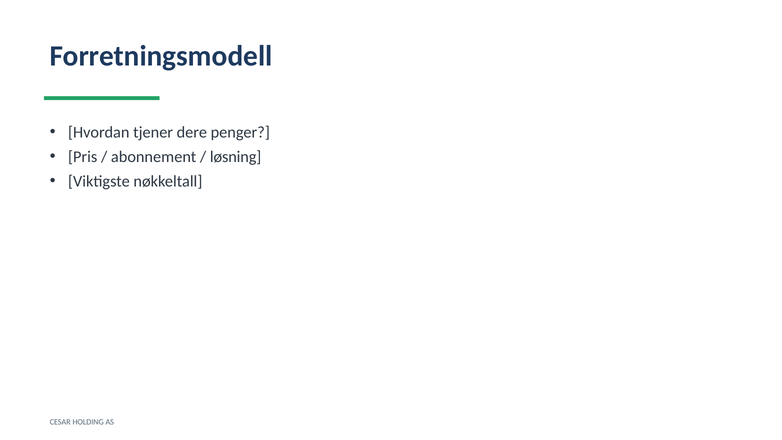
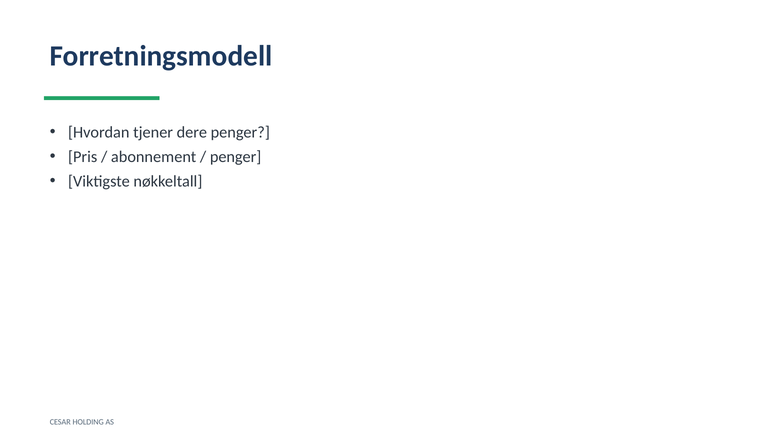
løsning: løsning -> penger (236, 157)
